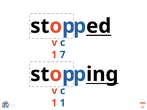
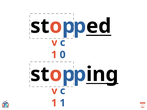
7: 7 -> 0 (63, 55)
